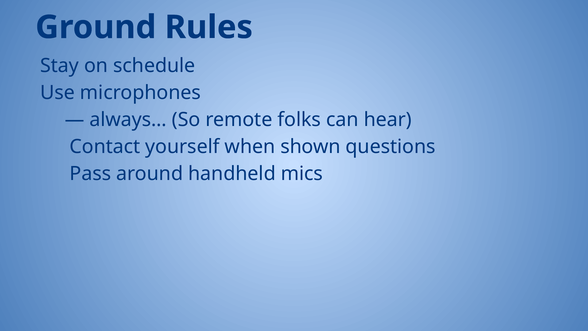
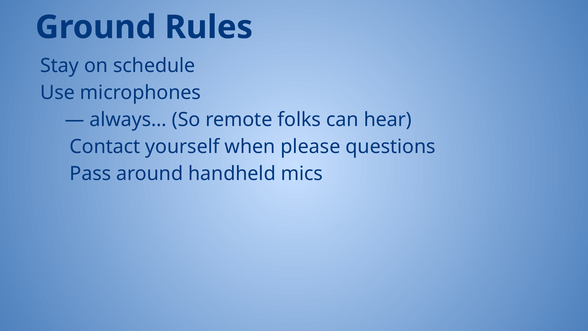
shown: shown -> please (310, 147)
